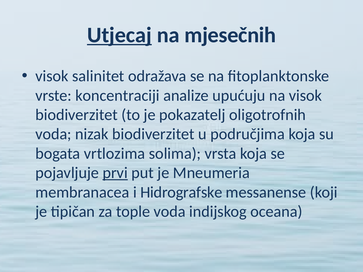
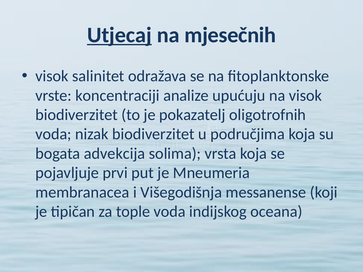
vrtlozima: vrtlozima -> advekcija (115, 154)
prvi underline: present -> none (115, 173)
Hidrografske: Hidrografske -> Višegodišnja (181, 192)
